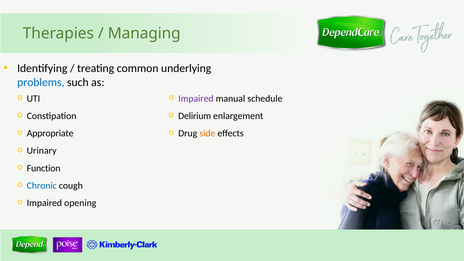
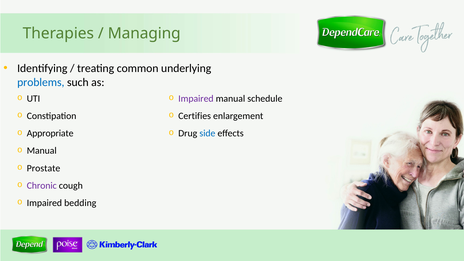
Delirium: Delirium -> Certifies (195, 116)
side colour: orange -> blue (207, 133)
Urinary: Urinary -> Manual (42, 151)
Function: Function -> Prostate (44, 168)
Chronic colour: blue -> purple (42, 186)
opening: opening -> bedding (80, 203)
